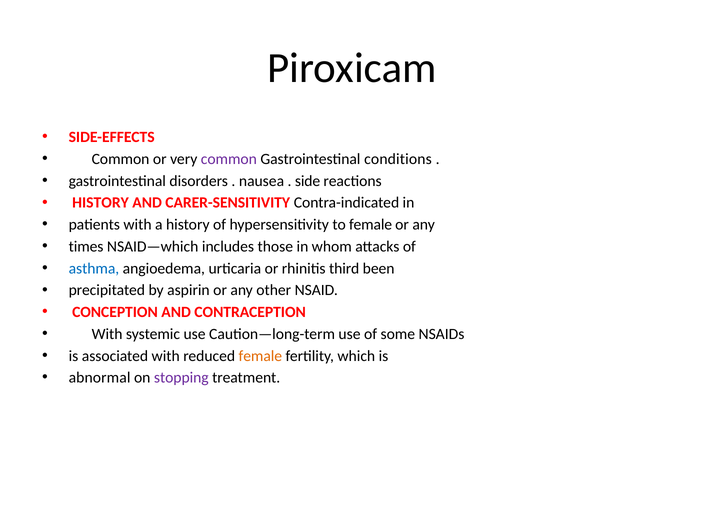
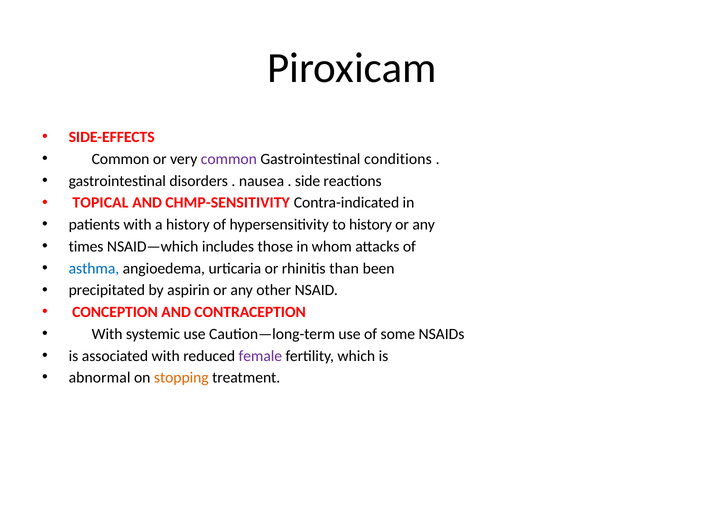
HISTORY: HISTORY -> TOPICAL (100, 203)
CARER-SENSITIVITY: CARER-SENSITIVITY -> CHMP-SENSITIVITY (228, 203)
to female: female -> history (371, 225)
third: third -> than (344, 268)
female colour: orange -> purple (260, 356)
stopping colour: purple -> orange (181, 378)
